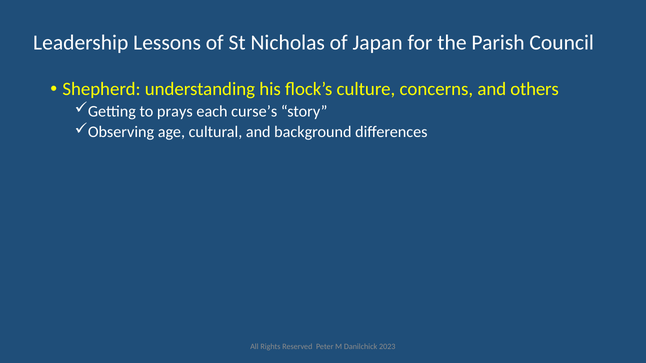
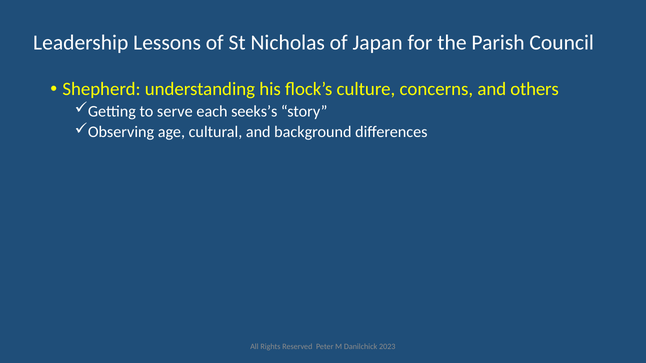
prays: prays -> serve (175, 111)
curse’s: curse’s -> seeks’s (254, 111)
